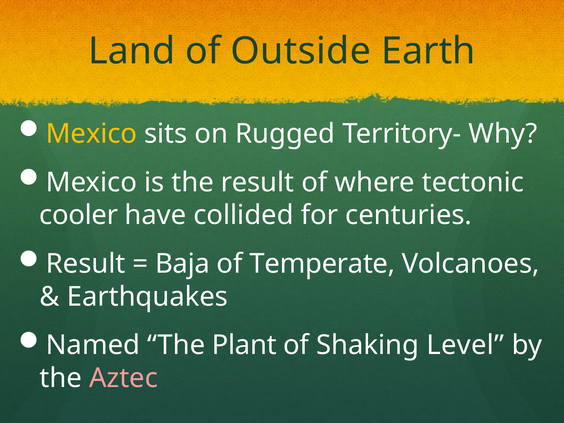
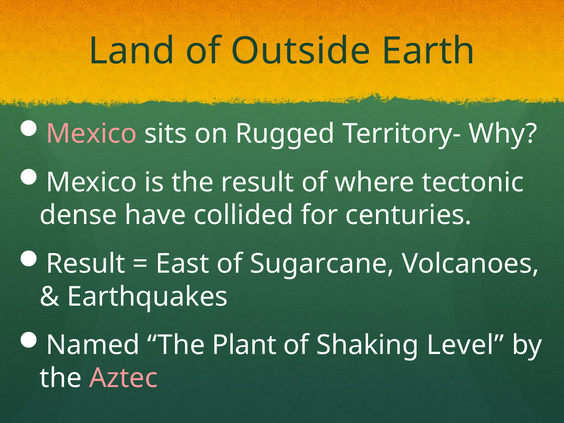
Mexico colour: yellow -> pink (91, 134)
cooler: cooler -> dense (79, 215)
Baja: Baja -> East (182, 264)
Temperate: Temperate -> Sugarcane (322, 264)
